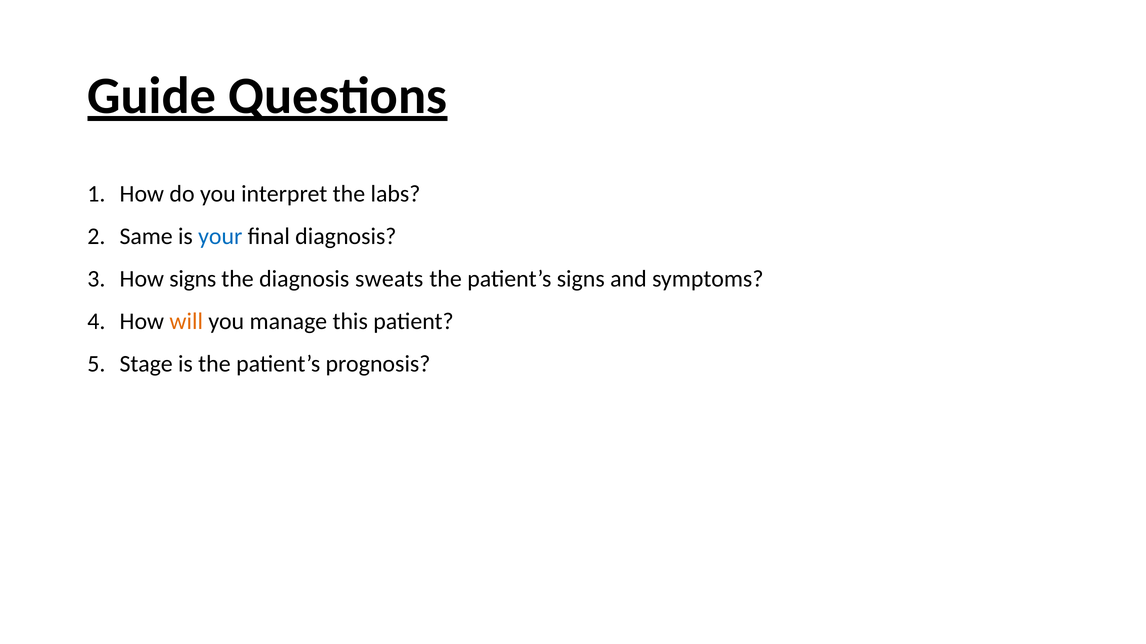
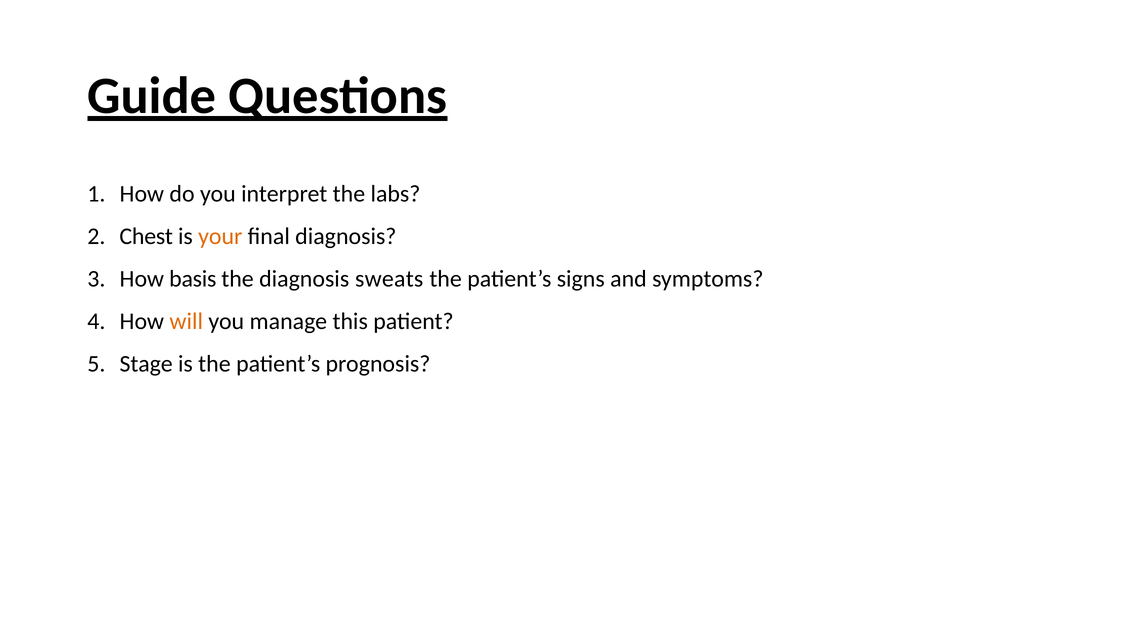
Same: Same -> Chest (146, 236)
your colour: blue -> orange (220, 236)
How signs: signs -> basis (193, 279)
